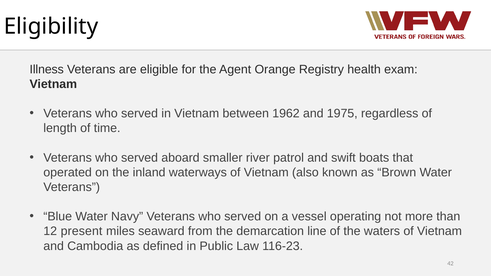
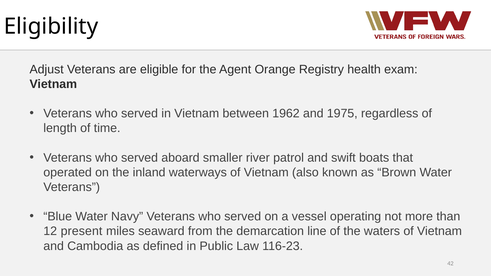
Illness: Illness -> Adjust (47, 69)
